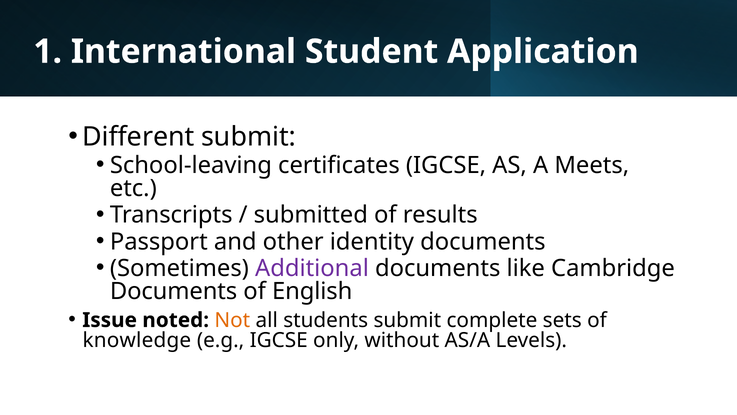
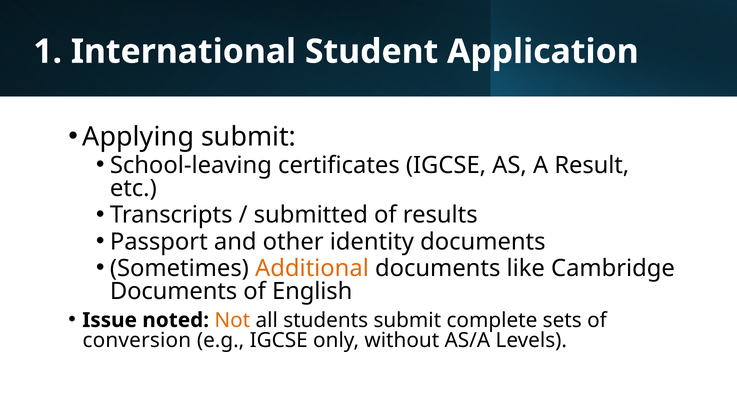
Different: Different -> Applying (138, 137)
Meets: Meets -> Result (592, 165)
Additional colour: purple -> orange (312, 268)
knowledge: knowledge -> conversion (137, 340)
